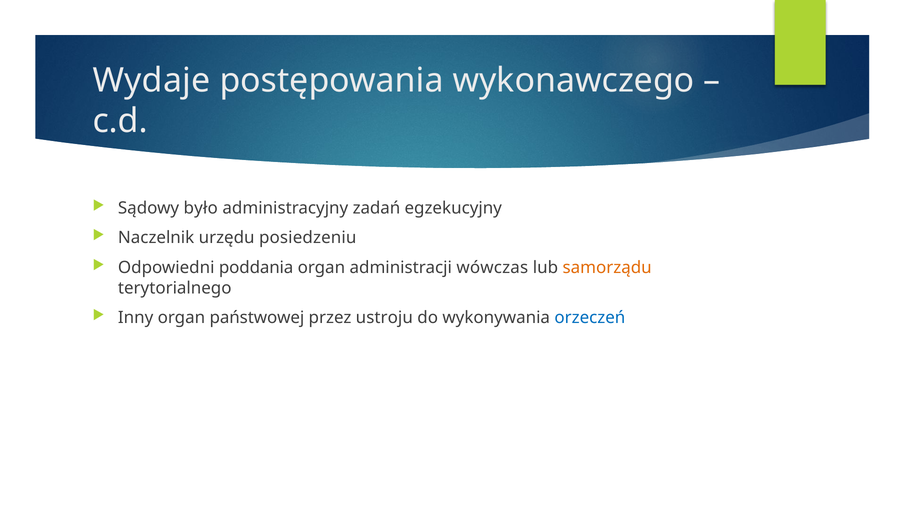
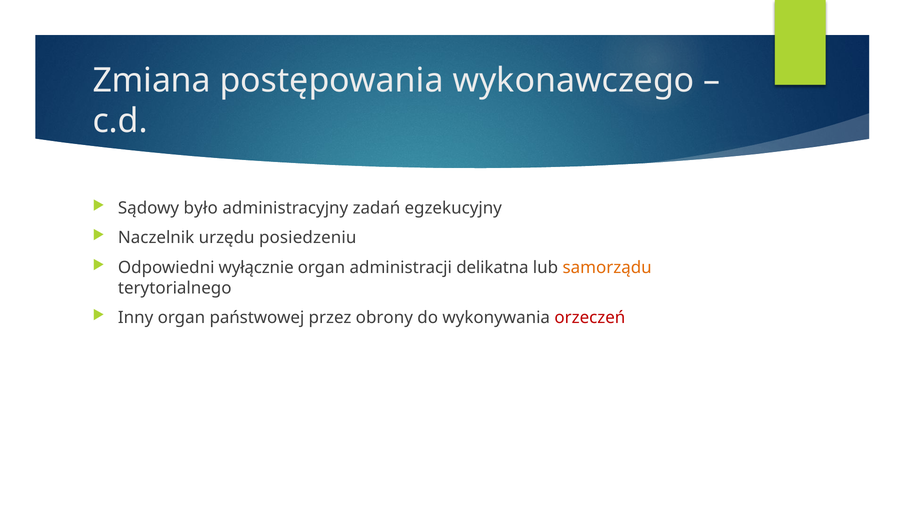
Wydaje: Wydaje -> Zmiana (152, 81)
poddania: poddania -> wyłącznie (256, 268)
wówczas: wówczas -> delikatna (492, 268)
ustroju: ustroju -> obrony (384, 318)
orzeczeń colour: blue -> red (590, 318)
